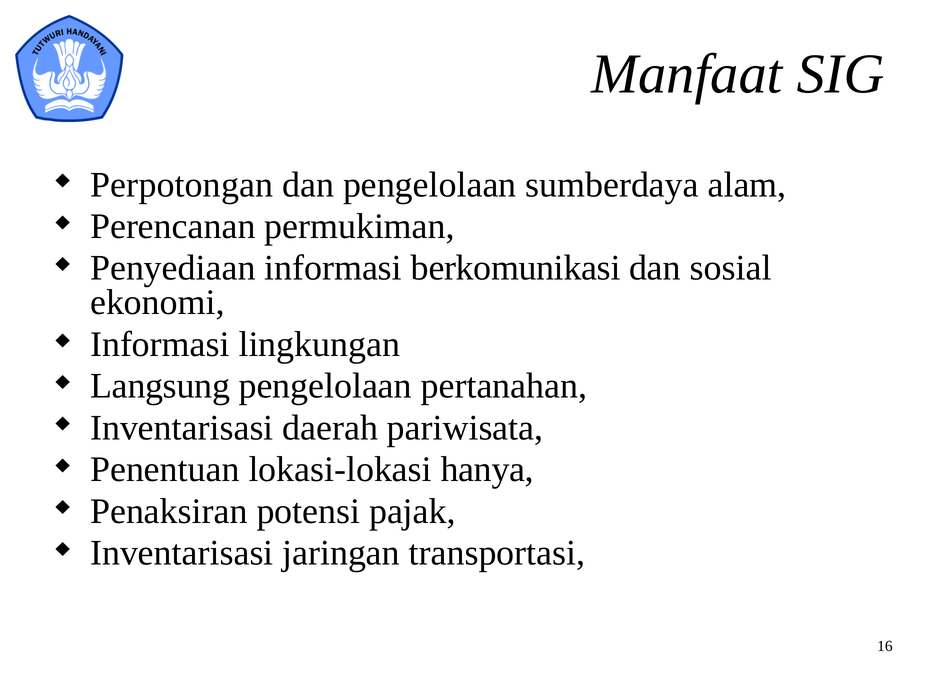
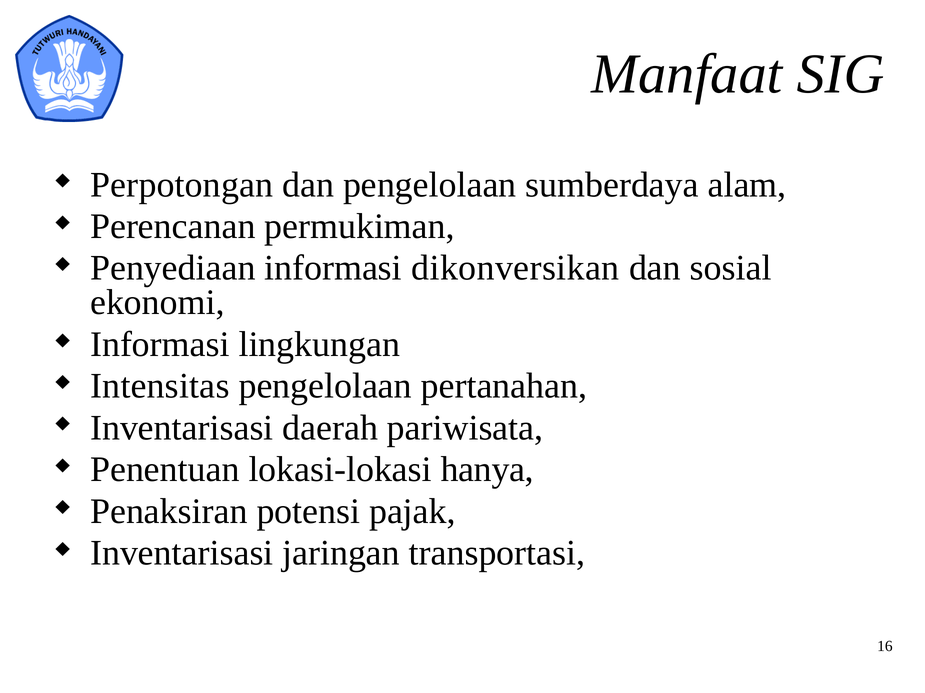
berkomunikasi: berkomunikasi -> dikonversikan (515, 268)
Langsung: Langsung -> Intensitas (160, 386)
